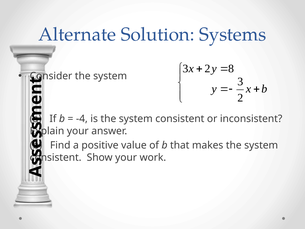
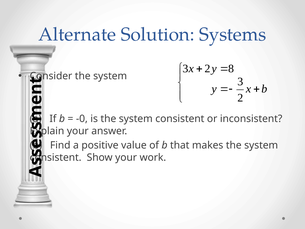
-4: -4 -> -0 (82, 119)
